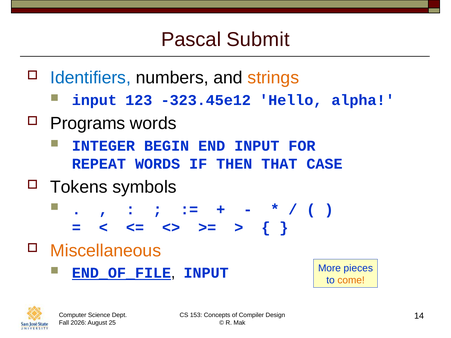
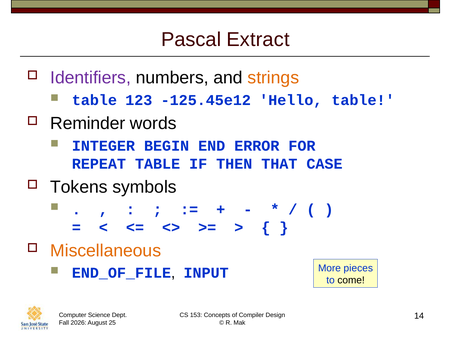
Submit: Submit -> Extract (258, 40)
Identifiers colour: blue -> purple (91, 78)
input: input -> table (94, 100)
-323.45e12: -323.45e12 -> -125.45e12 (206, 100)
Hello alpha: alpha -> table (363, 100)
Programs: Programs -> Reminder (88, 124)
END INPUT: INPUT -> ERROR (257, 146)
REPEAT WORDS: WORDS -> TABLE (158, 164)
END_OF_FILE underline: present -> none (121, 273)
come colour: orange -> black (351, 280)
